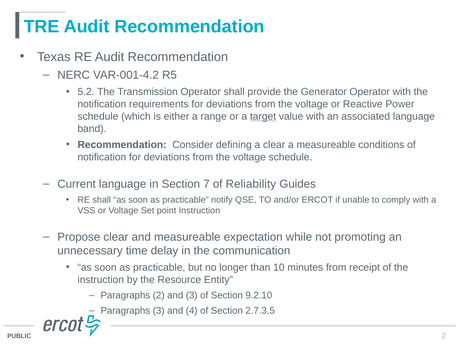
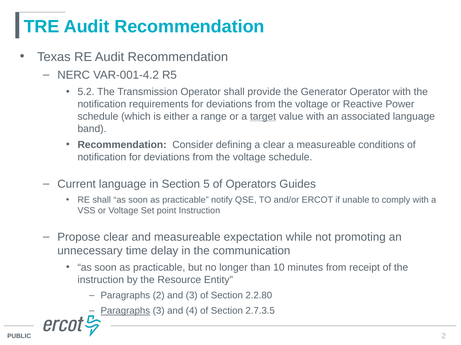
7: 7 -> 5 (206, 184)
Reliability: Reliability -> Operators (251, 184)
9.2.10: 9.2.10 -> 2.2.80 (259, 296)
Paragraphs underline: none -> present (125, 311)
